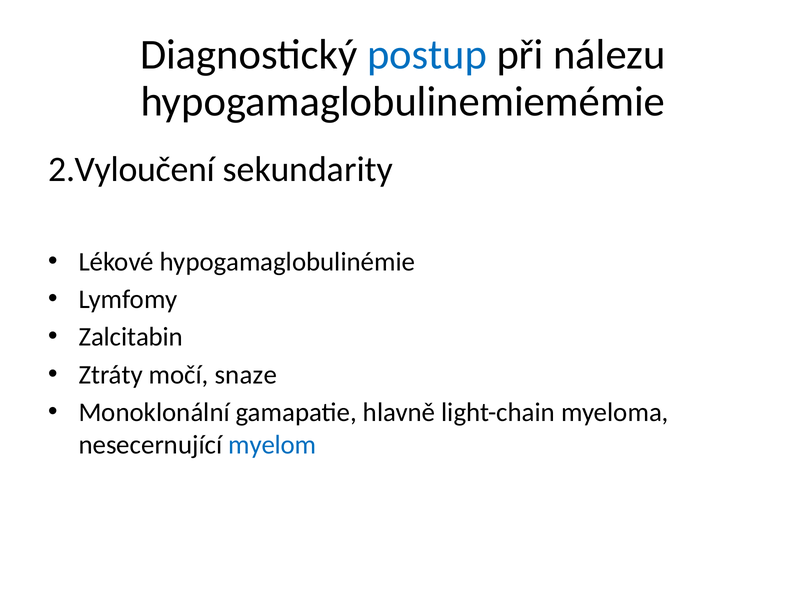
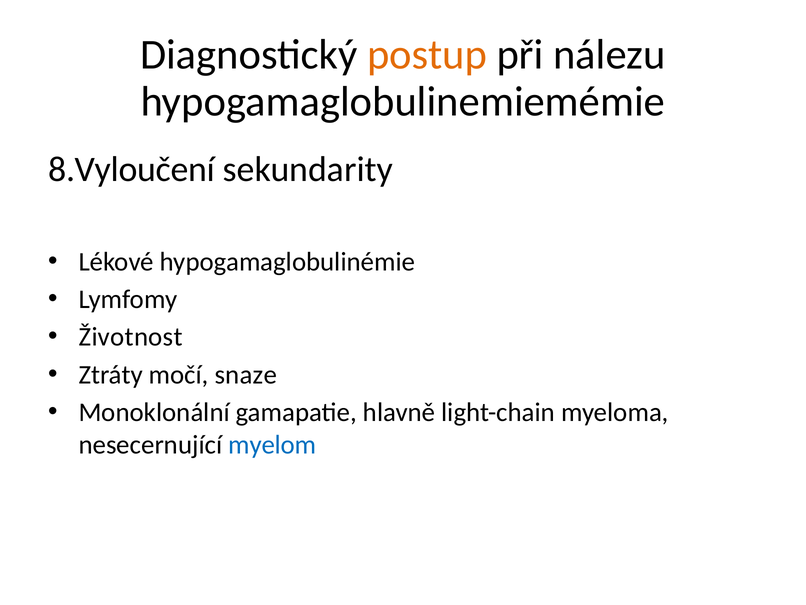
postup colour: blue -> orange (427, 55)
2.Vyloučení: 2.Vyloučení -> 8.Vyloučení (132, 169)
Zalcitabin: Zalcitabin -> Životnost (131, 337)
